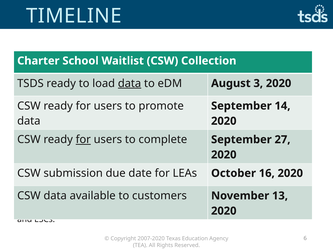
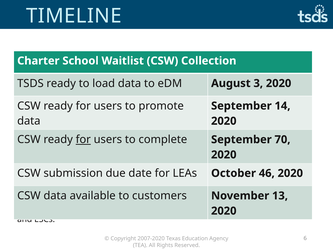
data underline: present -> none (130, 83)
27: 27 -> 70 (283, 139)
16: 16 -> 46 (267, 173)
